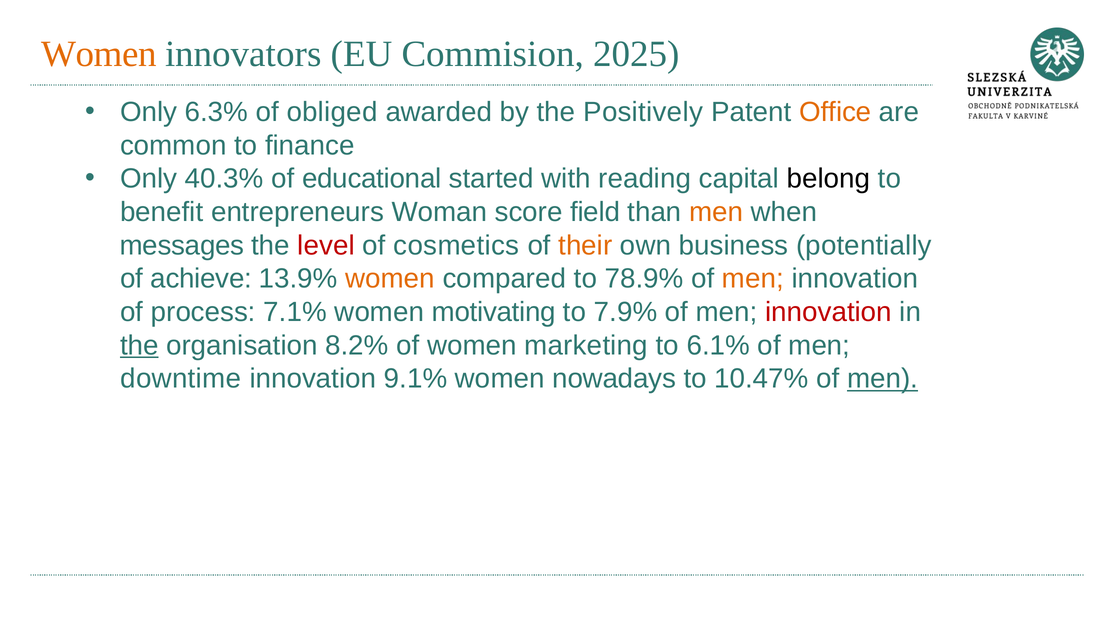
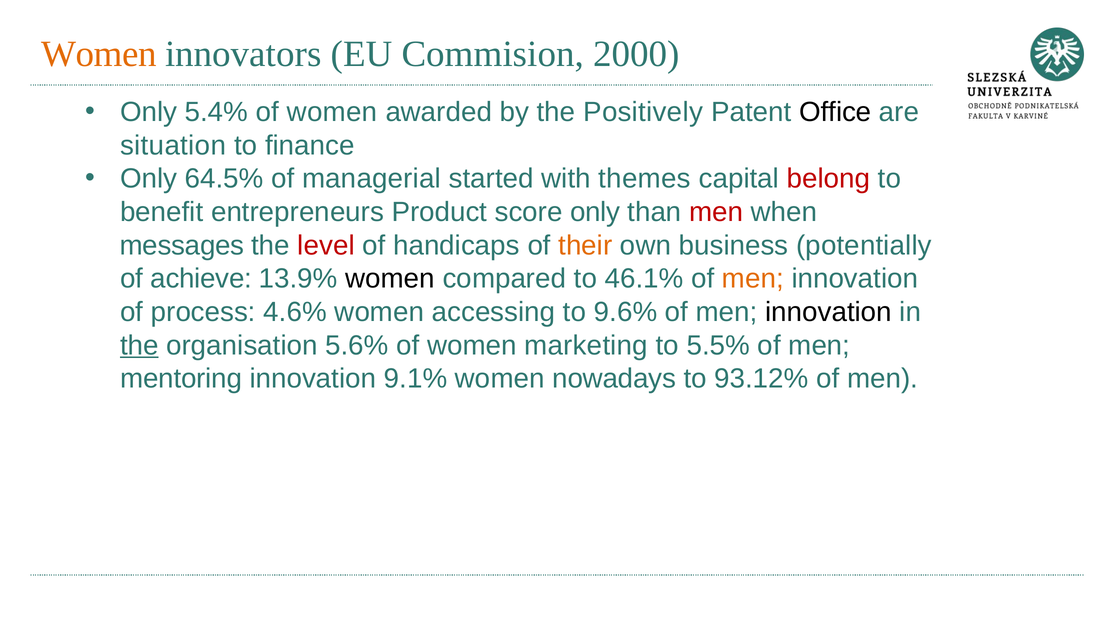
2025: 2025 -> 2000 (636, 54)
6.3%: 6.3% -> 5.4% (216, 112)
obliged: obliged -> women (332, 112)
Office colour: orange -> black (835, 112)
common: common -> situation (173, 146)
40.3%: 40.3% -> 64.5% (224, 179)
educational: educational -> managerial (371, 179)
reading: reading -> themes (645, 179)
belong colour: black -> red (828, 179)
Woman: Woman -> Product (439, 212)
score field: field -> only (595, 212)
men colour: orange -> red (716, 212)
cosmetics: cosmetics -> handicaps (456, 246)
women colour: orange -> black (390, 279)
78.9%: 78.9% -> 46.1% (644, 279)
7.1%: 7.1% -> 4.6% (295, 312)
motivating: motivating -> accessing (494, 312)
7.9%: 7.9% -> 9.6% (626, 312)
innovation colour: red -> black (829, 312)
8.2%: 8.2% -> 5.6% (357, 346)
6.1%: 6.1% -> 5.5% (718, 346)
downtime: downtime -> mentoring (181, 379)
10.47%: 10.47% -> 93.12% (761, 379)
men underline: present -> none (883, 379)
